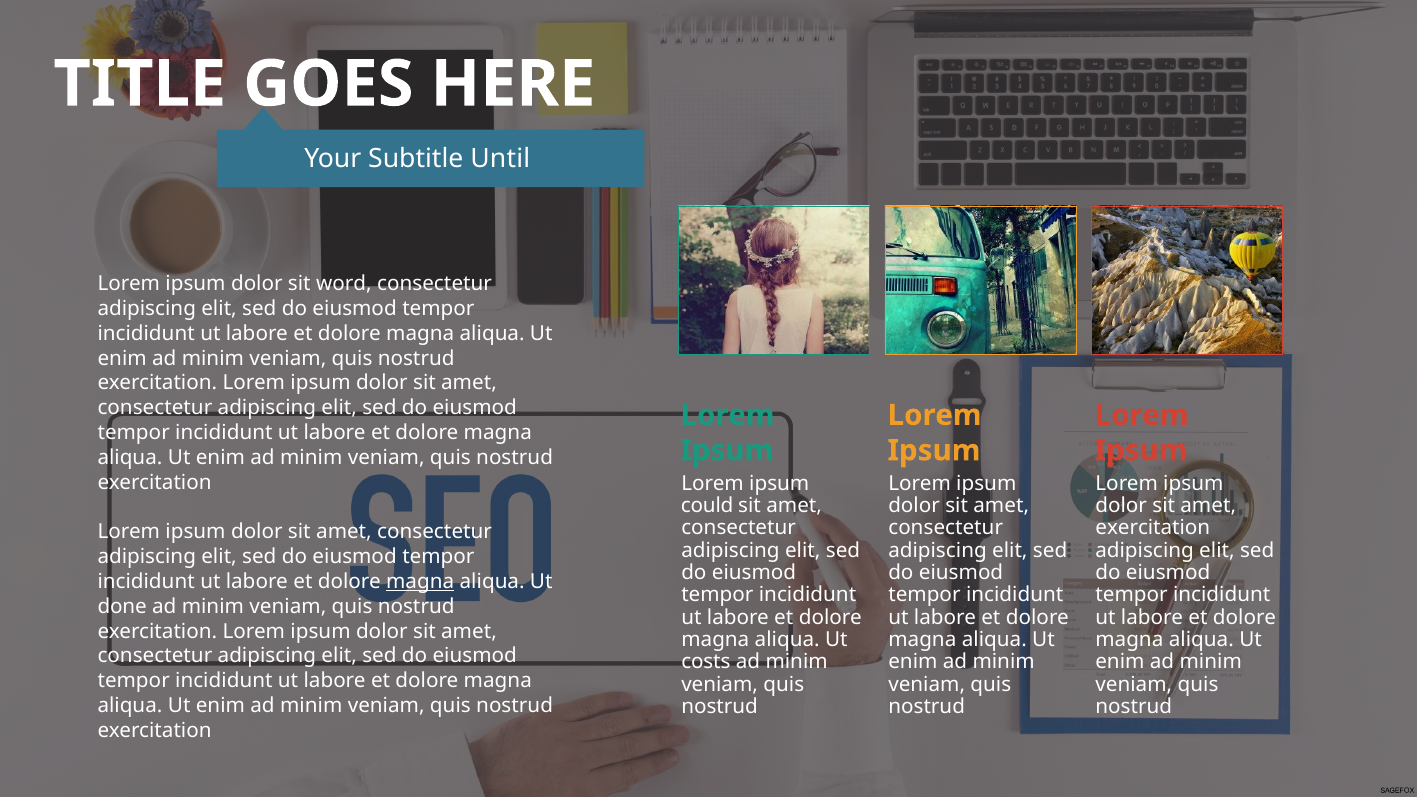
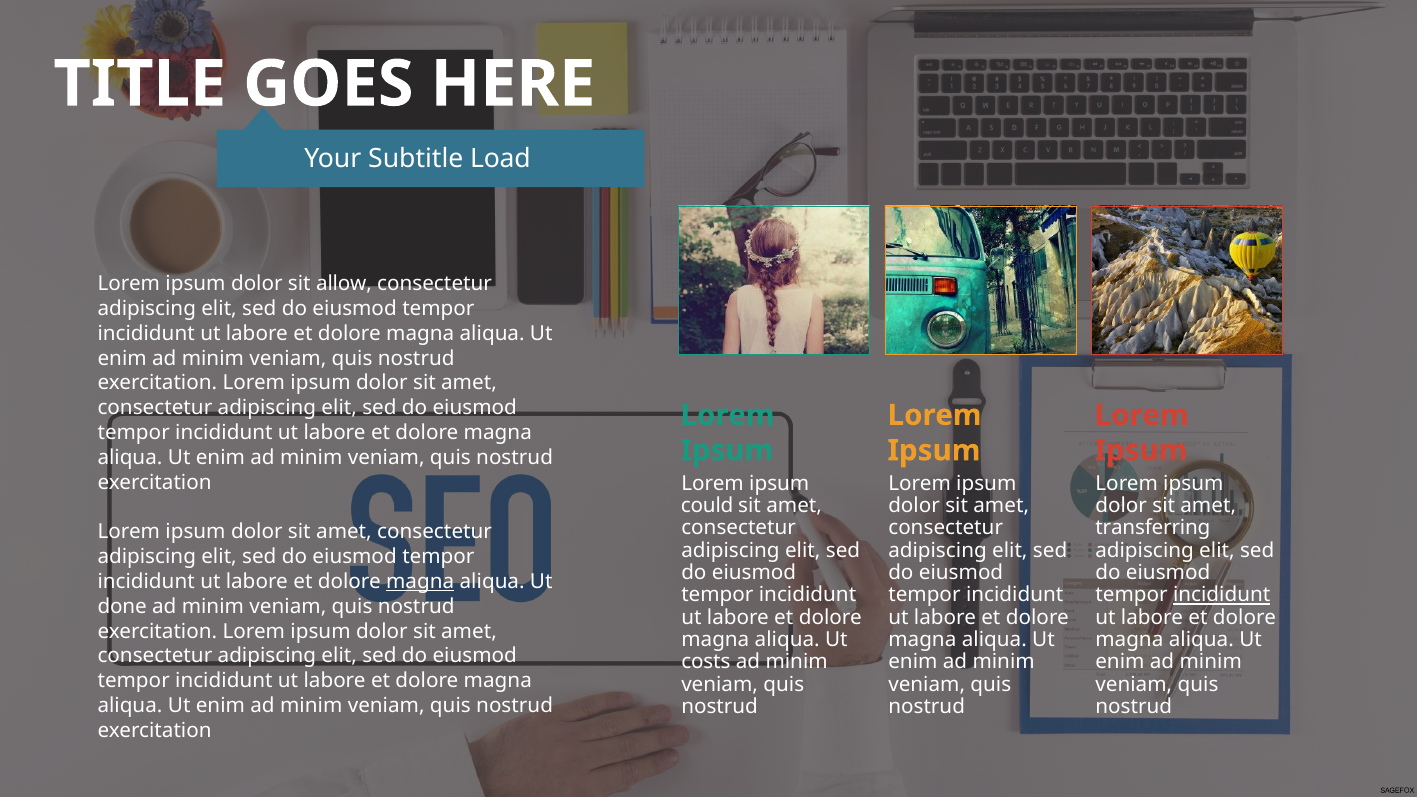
Until: Until -> Load (500, 159)
word: word -> allow (344, 284)
exercitation: exercitation -> transferring (1153, 528)
incididunt underline: none -> present (1222, 595)
